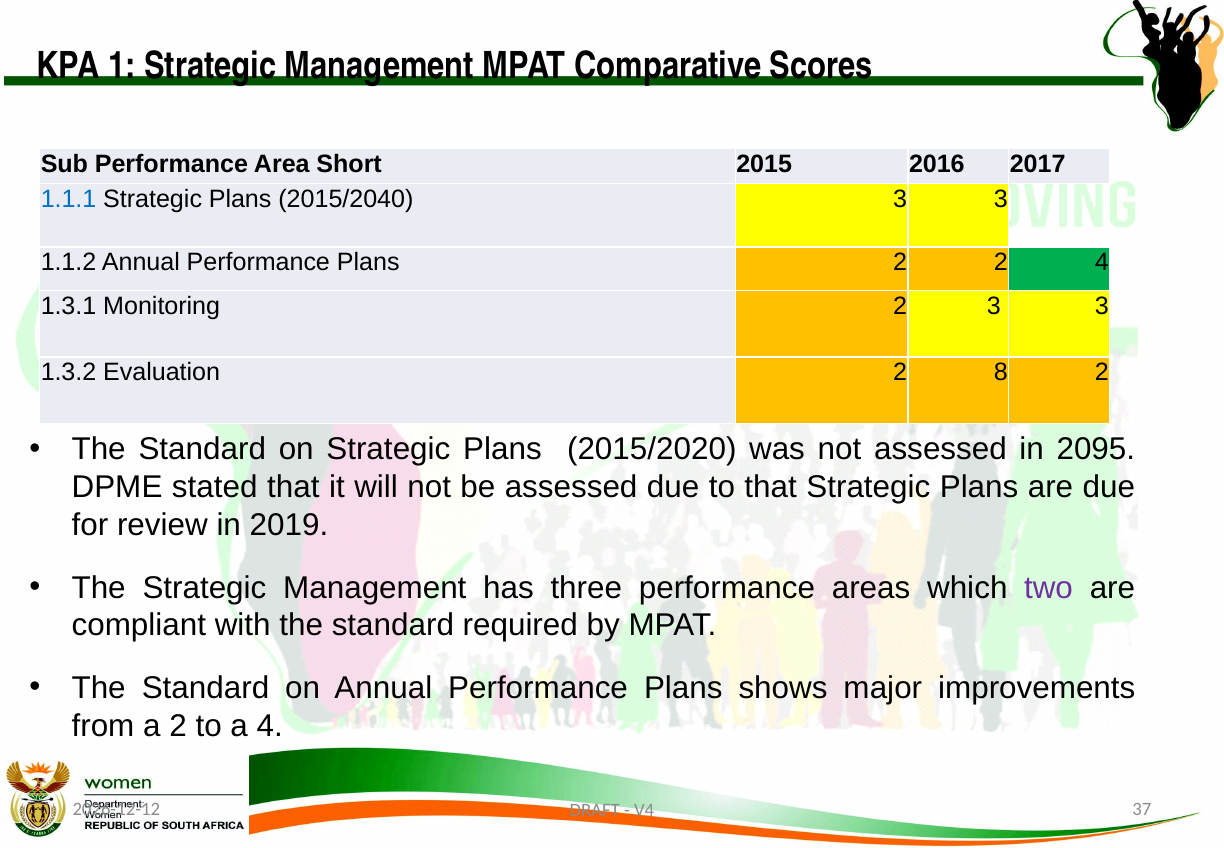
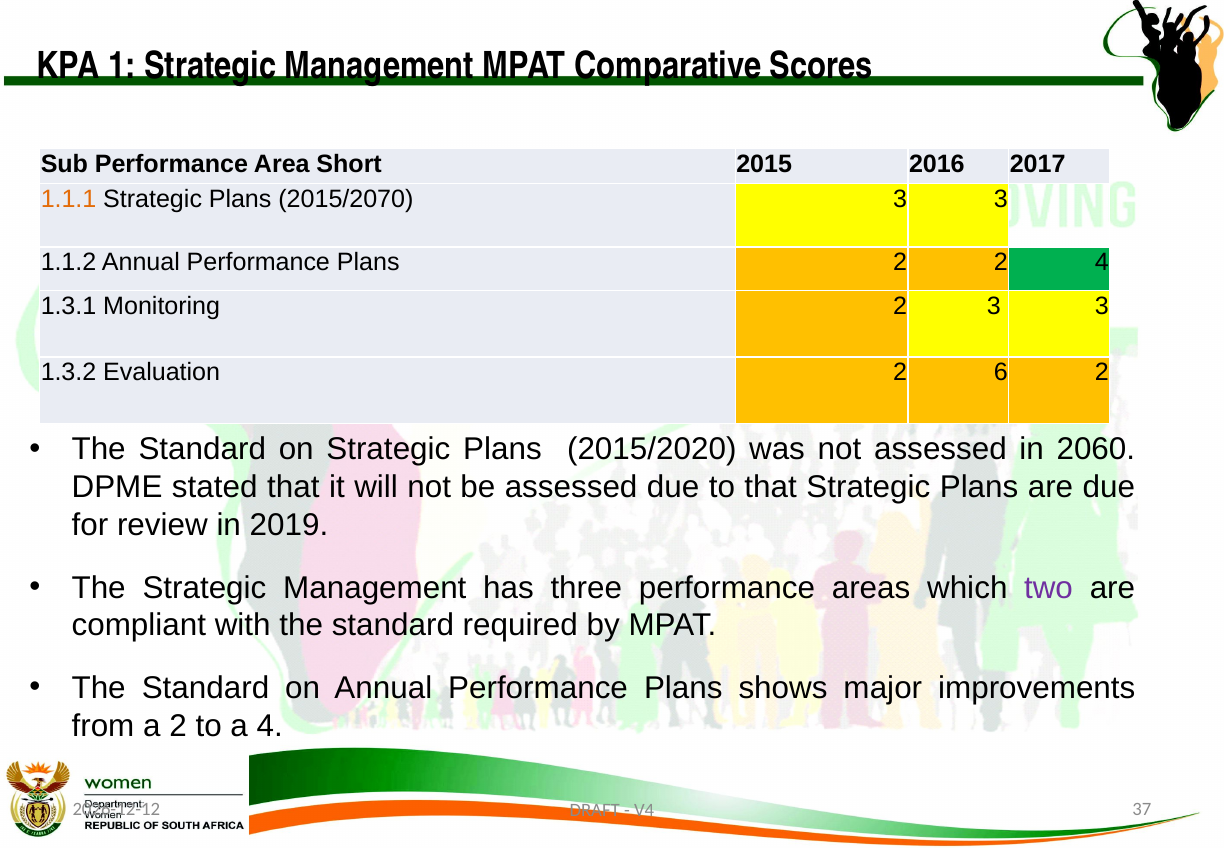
1.1.1 colour: blue -> orange (69, 199)
2015/2040: 2015/2040 -> 2015/2070 (346, 199)
8: 8 -> 6 (1001, 372)
2095: 2095 -> 2060 (1096, 449)
